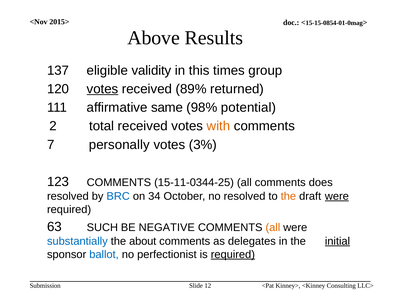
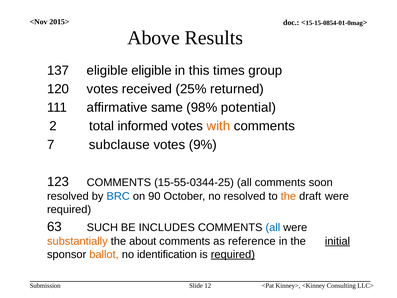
eligible validity: validity -> eligible (151, 70)
votes underline: present -> none (103, 89)
89%: 89% -> 25% (191, 89)
total received: received -> informed (143, 126)
personally: personally -> subclause (119, 145)
3%: 3% -> 9% (203, 145)
15-11-0344-25: 15-11-0344-25 -> 15-55-0344-25 (194, 182)
does: does -> soon (321, 182)
34: 34 -> 90 (154, 196)
were underline: present -> none (337, 196)
NEGATIVE: NEGATIVE -> INCLUDES (167, 227)
all colour: orange -> blue (273, 227)
substantially colour: blue -> orange (77, 241)
delegates: delegates -> reference (252, 241)
ballot colour: blue -> orange (104, 254)
perfectionist: perfectionist -> identification (167, 254)
